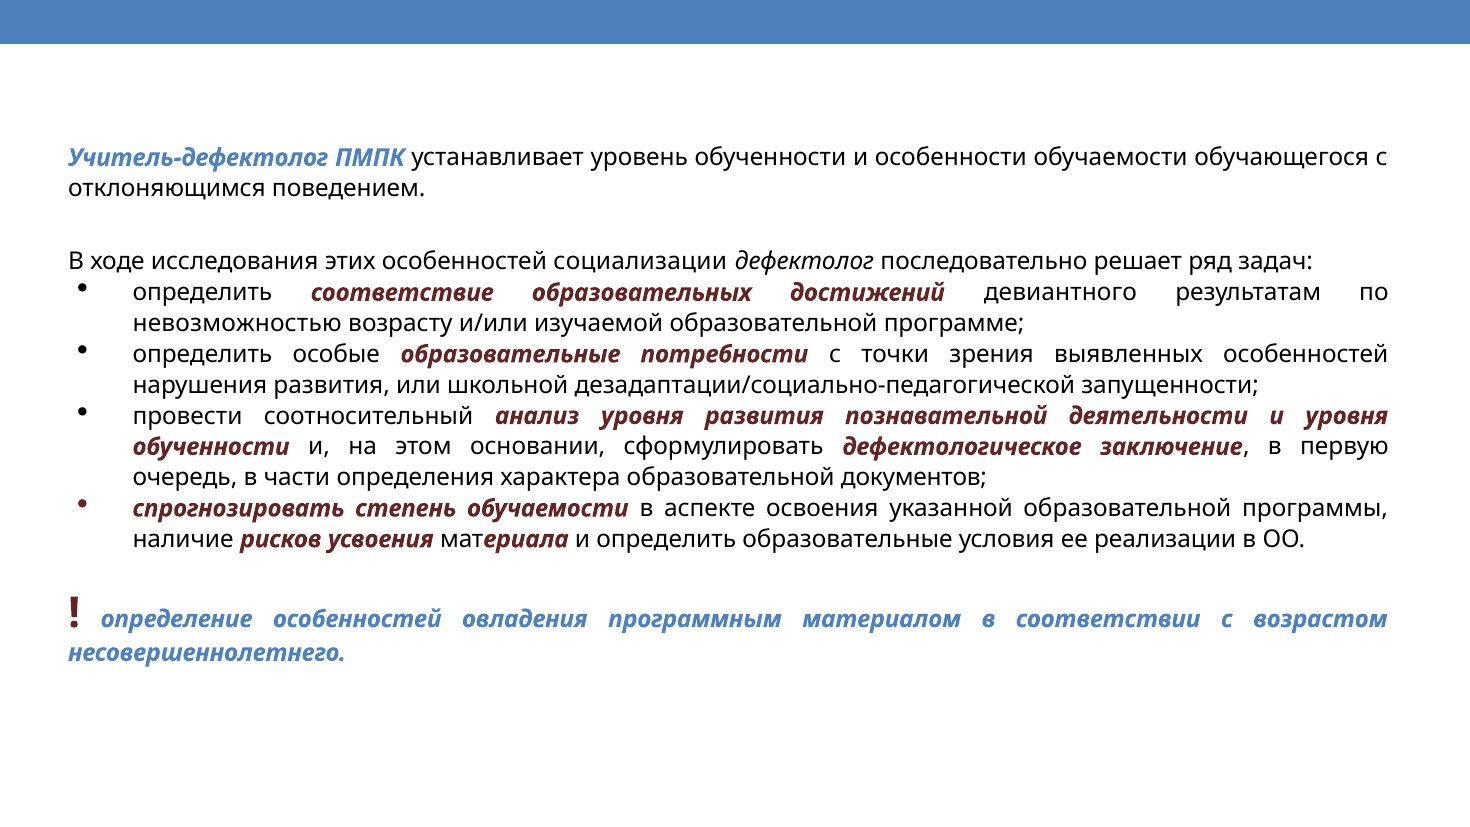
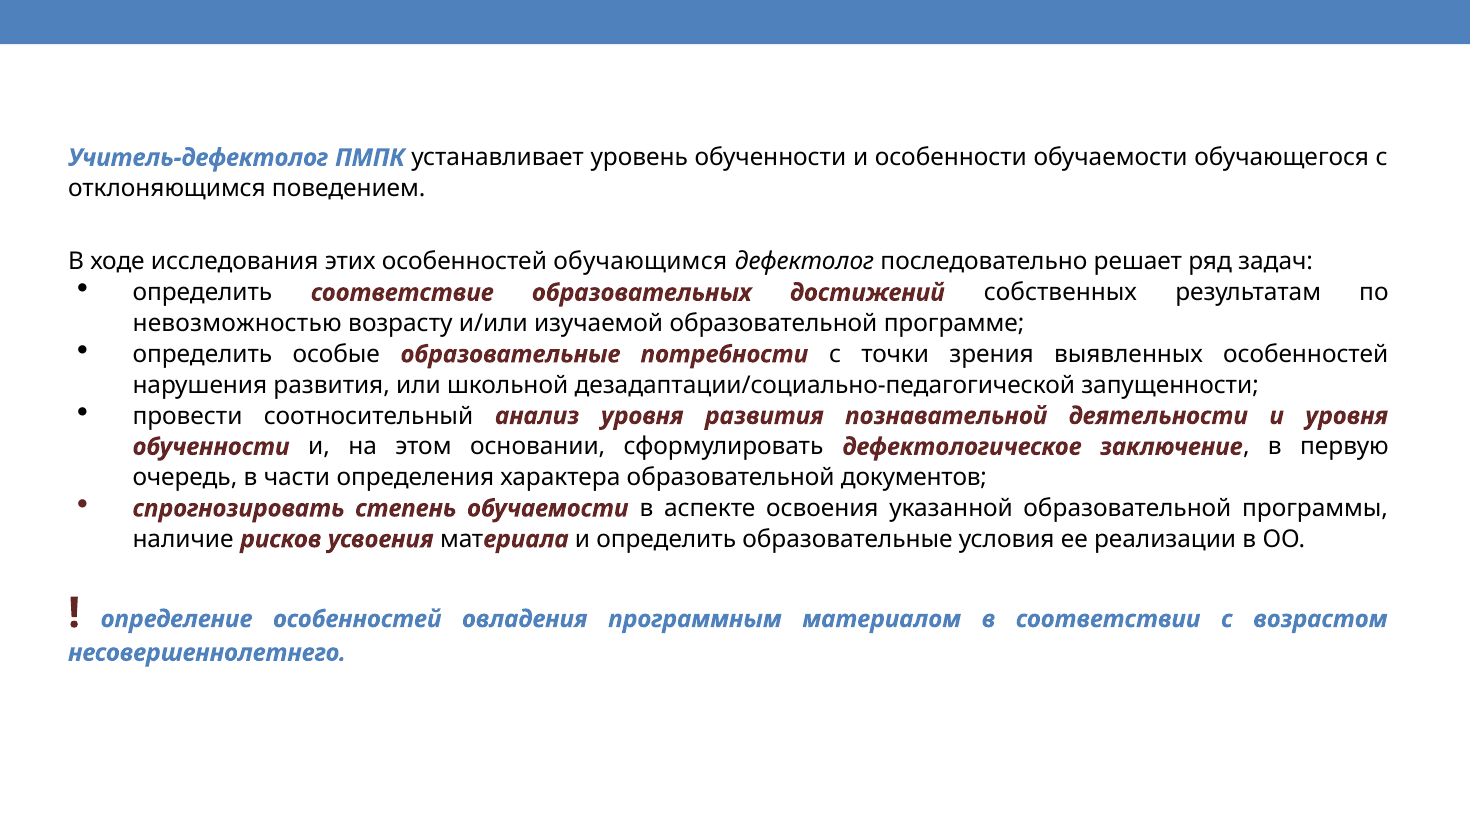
социализации: социализации -> обучающимся (640, 262)
девиантного: девиантного -> собственных (1060, 293)
